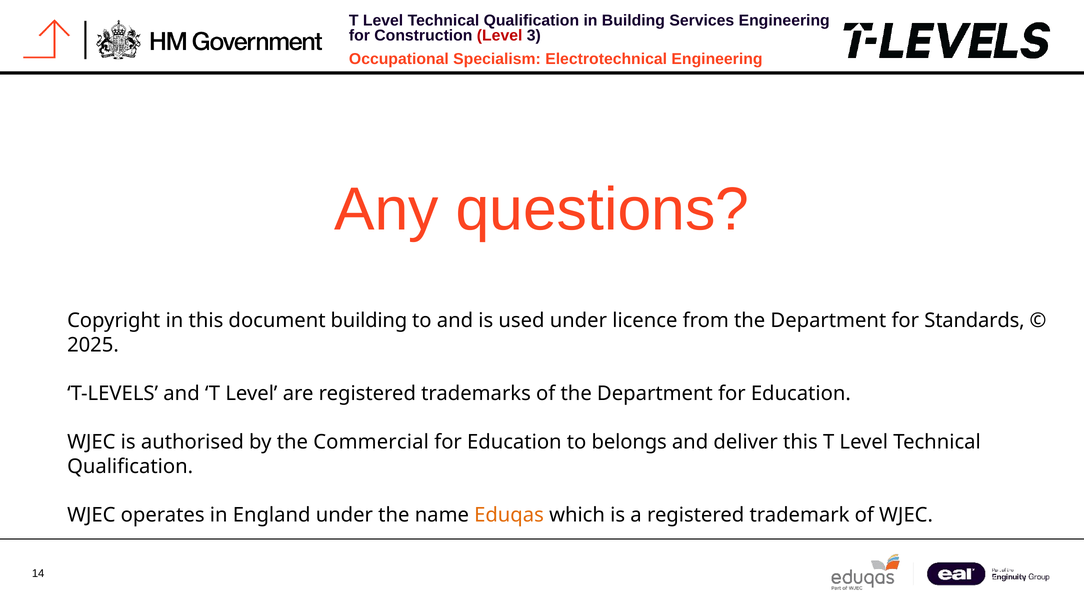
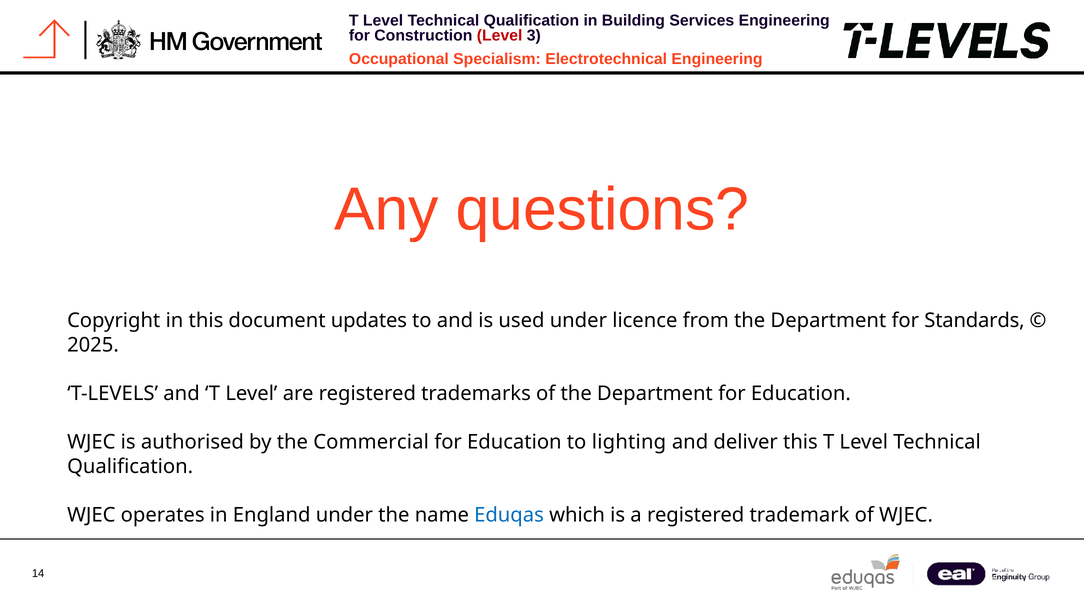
document building: building -> updates (369, 320)
belongs: belongs -> lighting (629, 442)
Eduqas colour: orange -> blue (509, 515)
